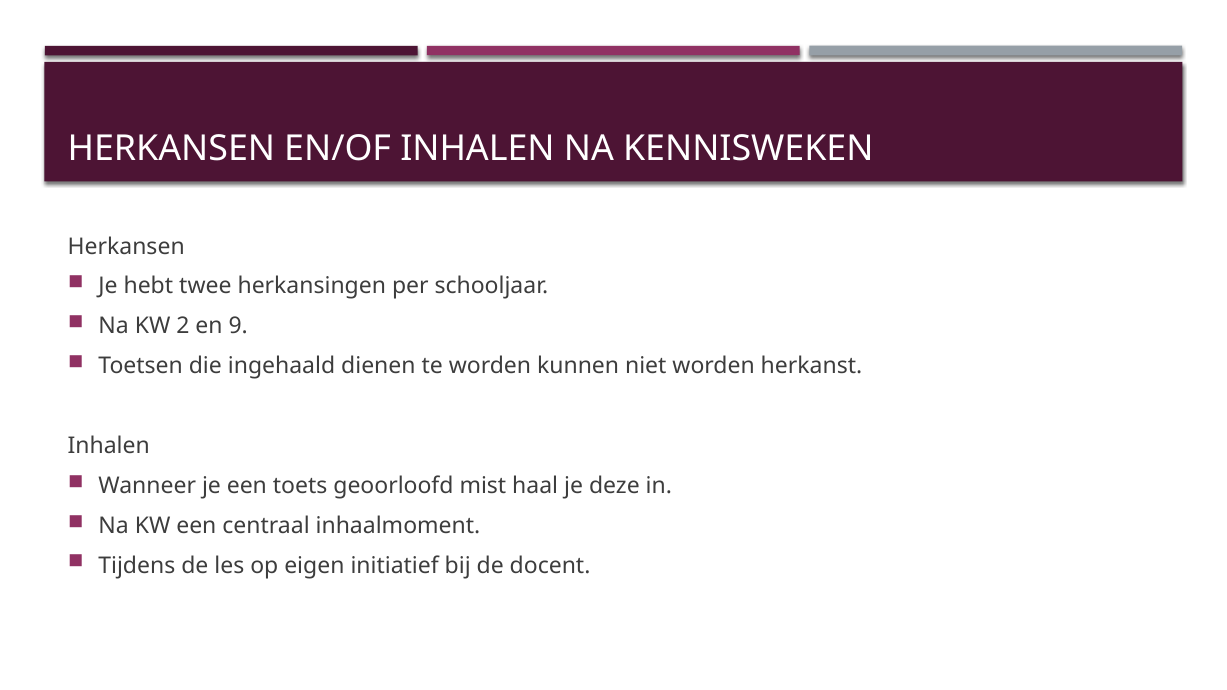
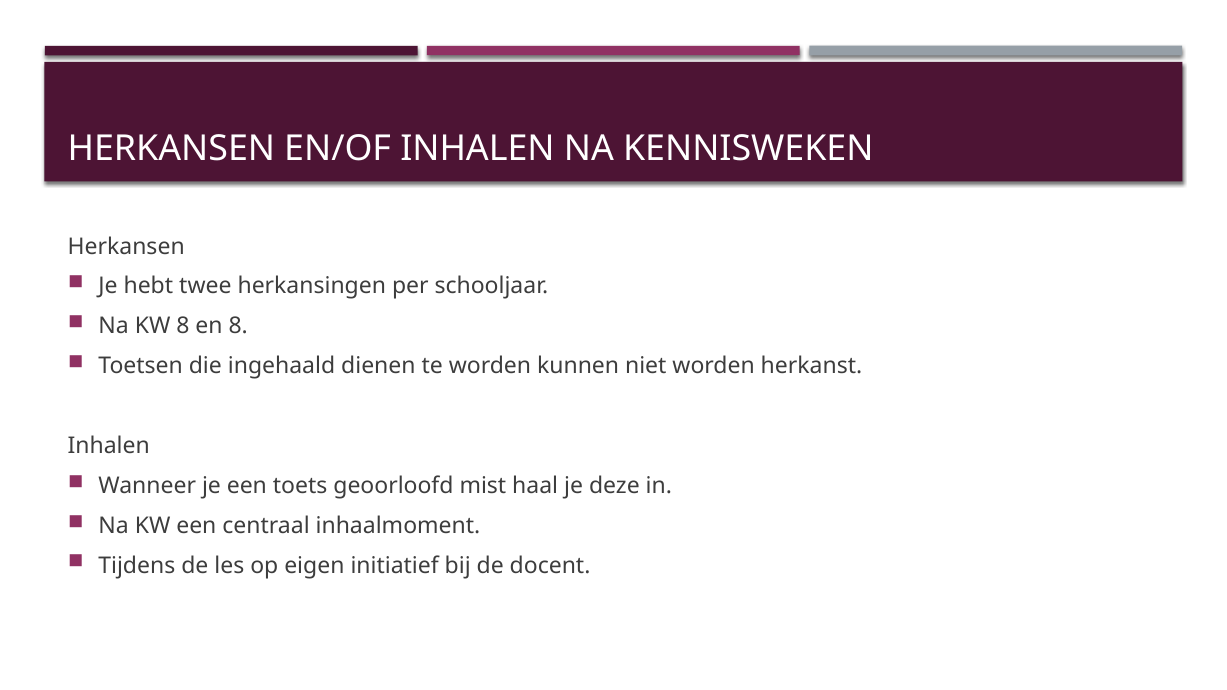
KW 2: 2 -> 8 (183, 326)
en 9: 9 -> 8 (238, 326)
